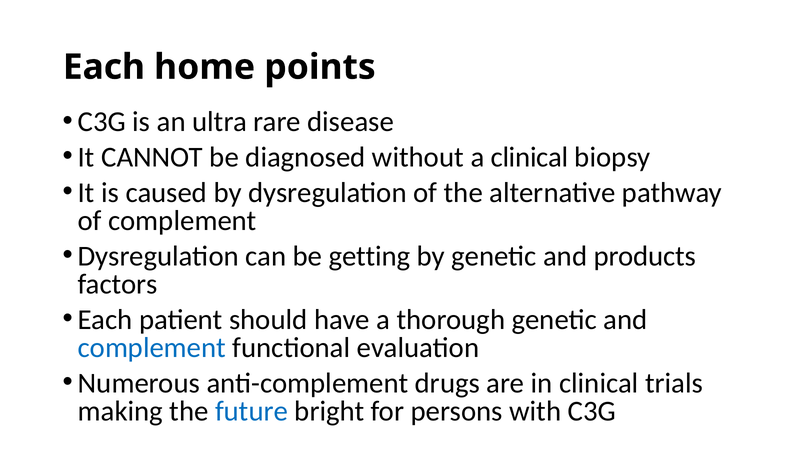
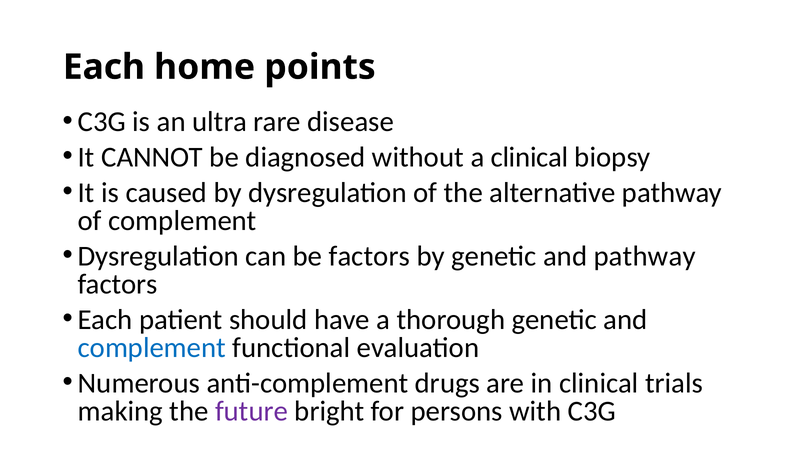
be getting: getting -> factors (369, 256)
and products: products -> pathway (645, 256)
future colour: blue -> purple (252, 411)
